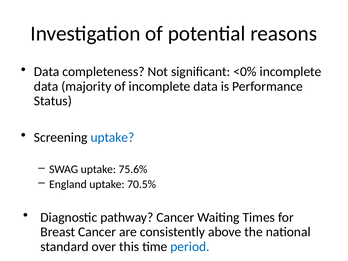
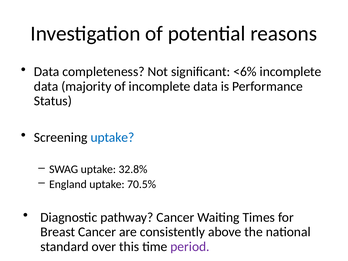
<0%: <0% -> <6% (245, 72)
75.6%: 75.6% -> 32.8% (133, 169)
period colour: blue -> purple (190, 247)
